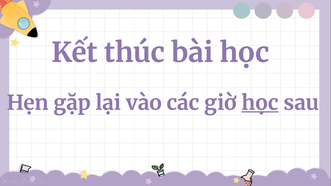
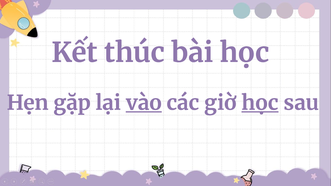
vào underline: none -> present (144, 103)
